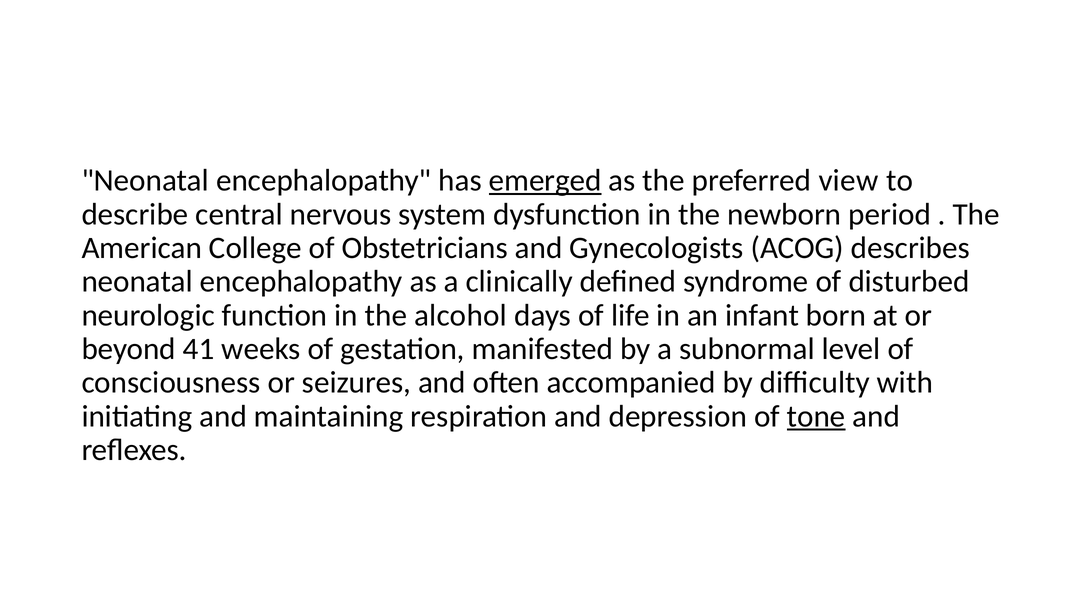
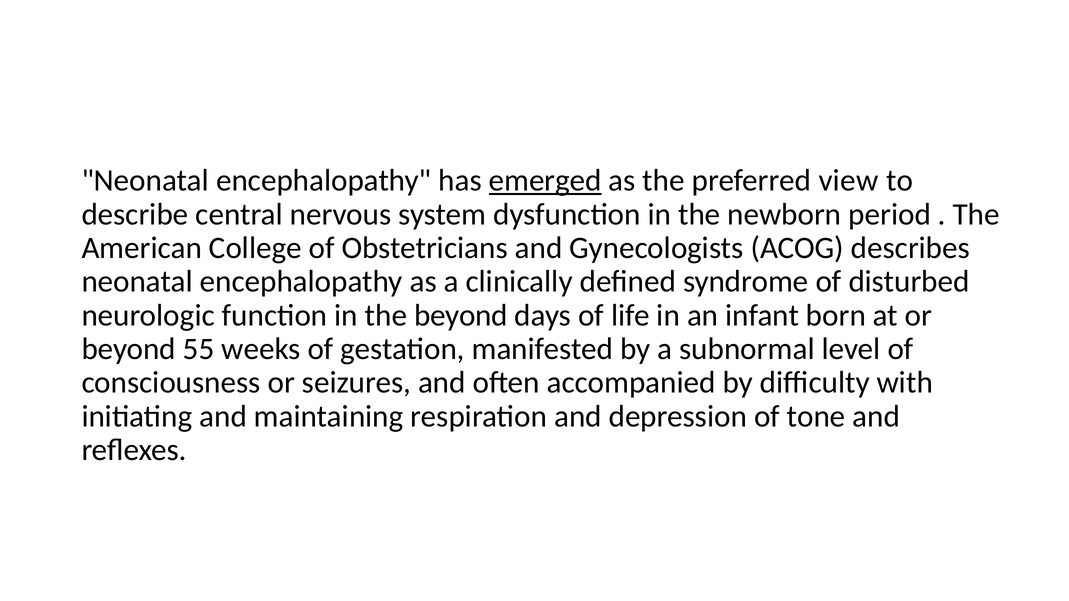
the alcohol: alcohol -> beyond (461, 315)
41: 41 -> 55 (199, 349)
tone underline: present -> none (816, 416)
